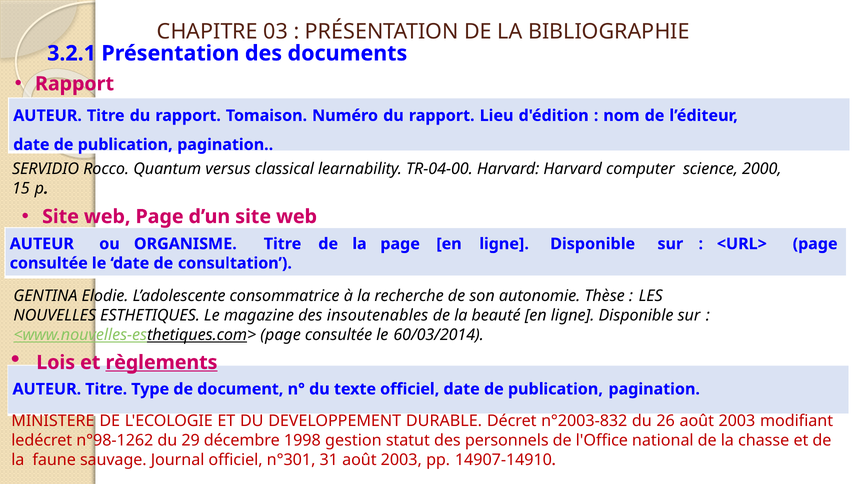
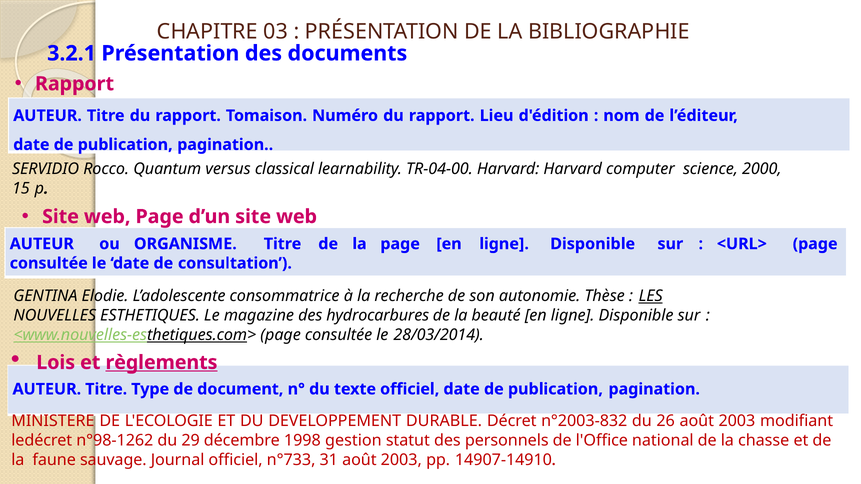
LES underline: none -> present (651, 296)
insoutenables: insoutenables -> hydrocarbures (378, 316)
60/03/2014: 60/03/2014 -> 28/03/2014 (439, 335)
n°301: n°301 -> n°733 (291, 460)
